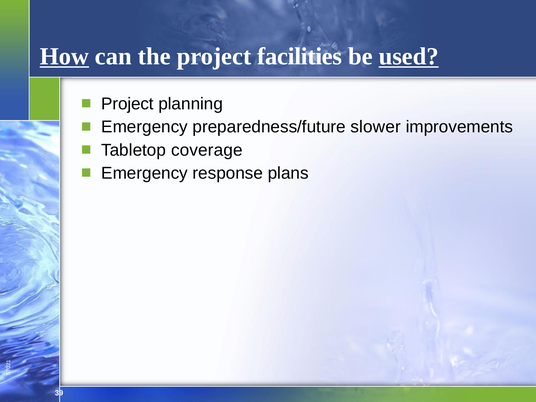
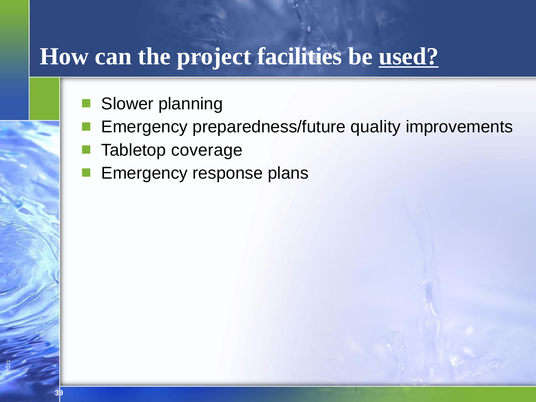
How underline: present -> none (64, 56)
Project: Project -> Slower (127, 104)
slower: slower -> quality (376, 127)
